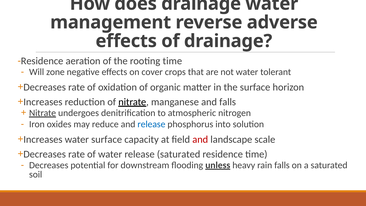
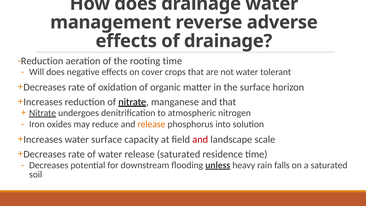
Residence: Residence -> Reduction (42, 61)
Will zone: zone -> does (55, 72)
and falls: falls -> that (228, 102)
release colour: blue -> orange (151, 124)
